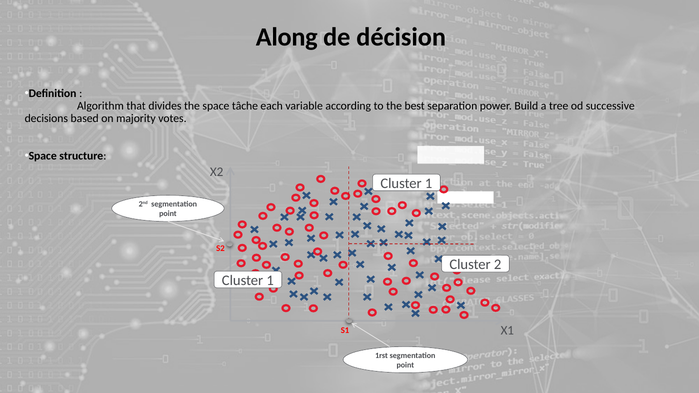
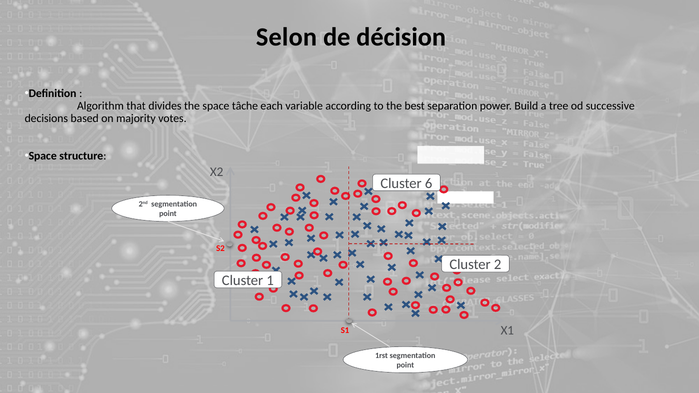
Along: Along -> Selon (286, 37)
1: 1 -> 6 (429, 184)
